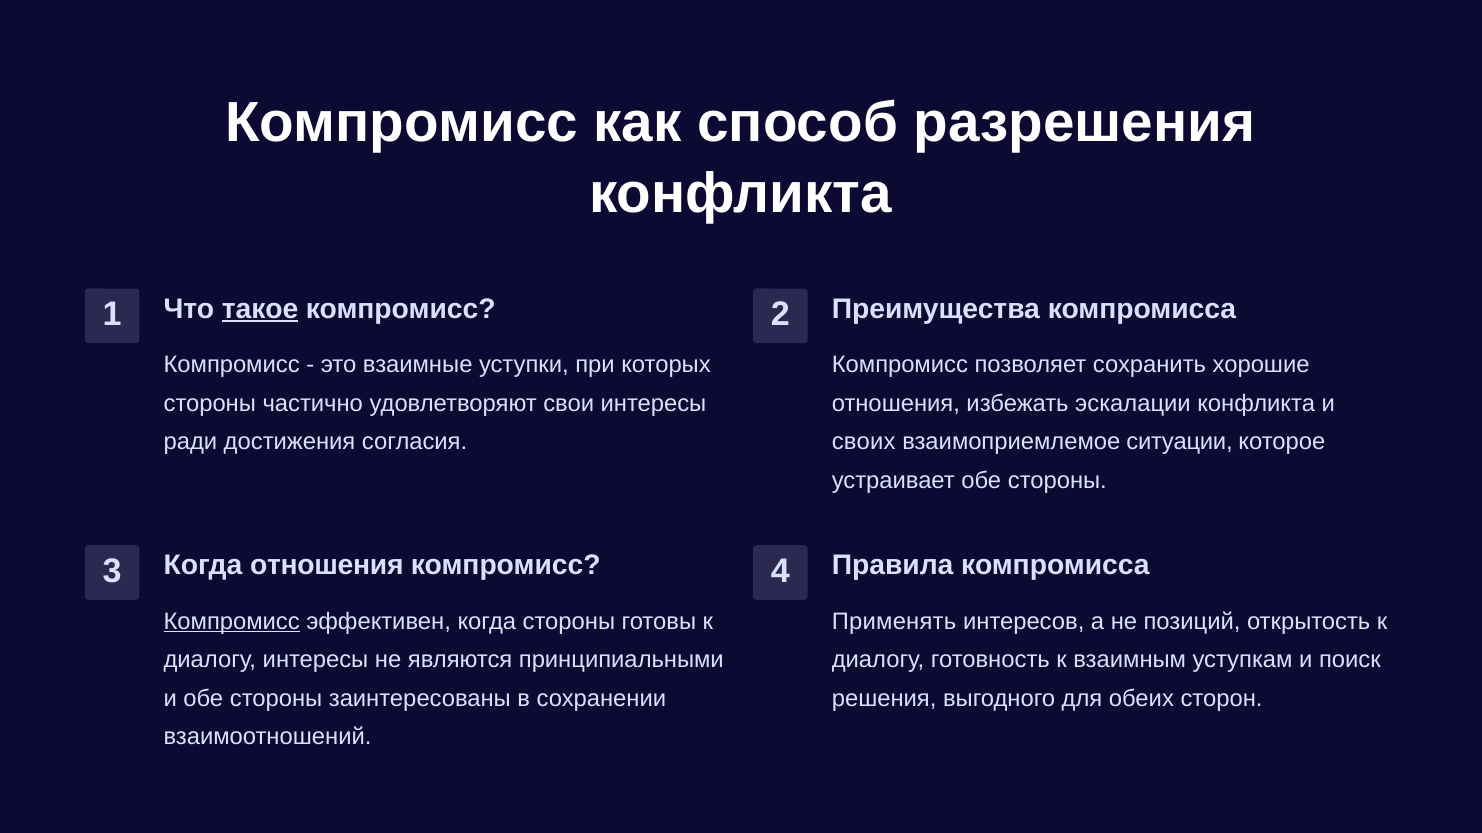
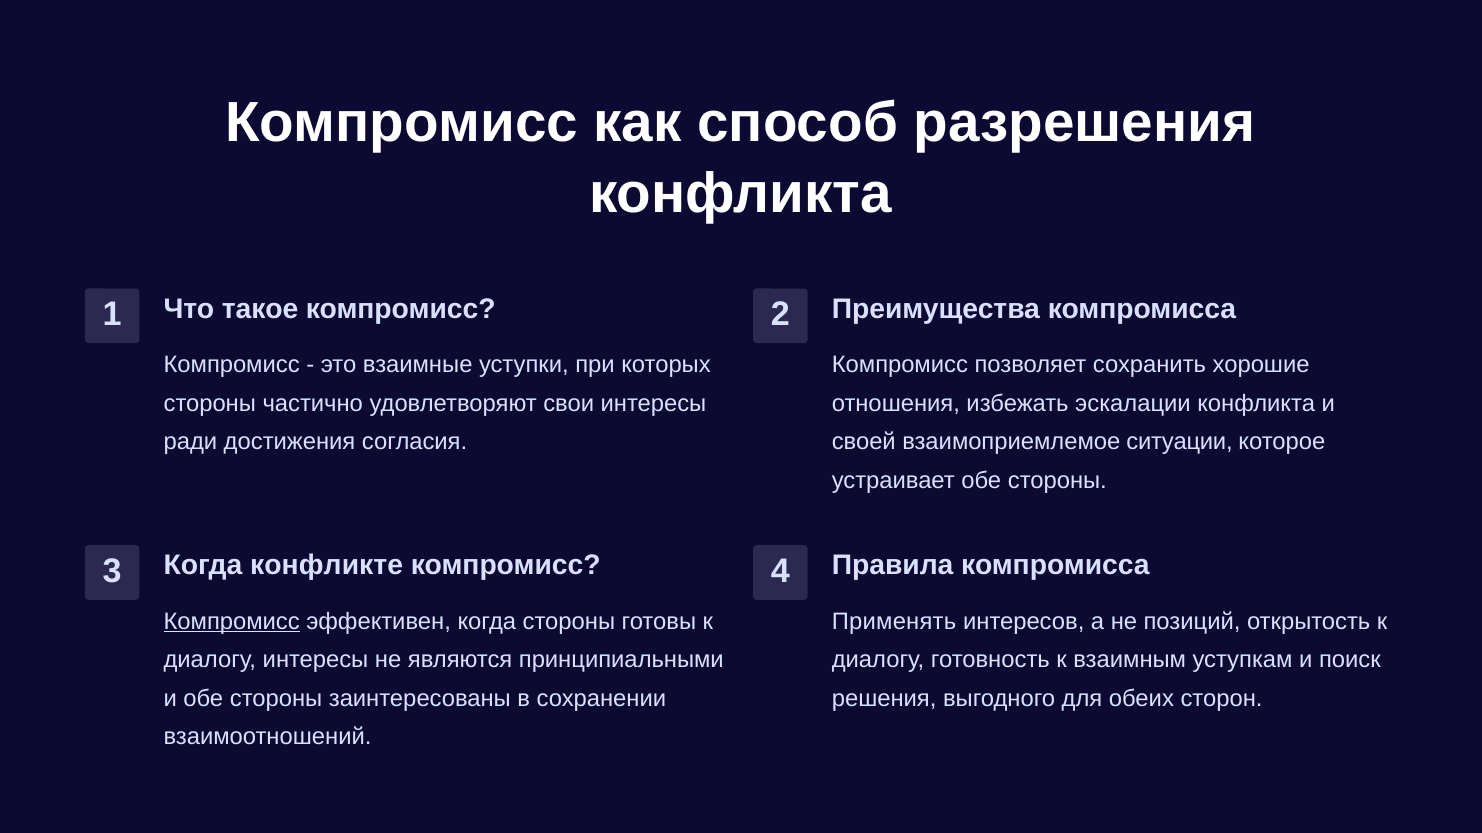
такое underline: present -> none (260, 309)
своих: своих -> своей (864, 442)
Когда отношения: отношения -> конфликте (327, 566)
